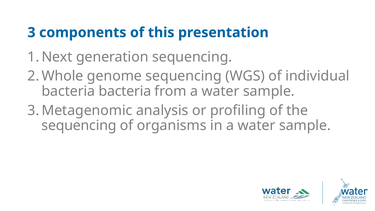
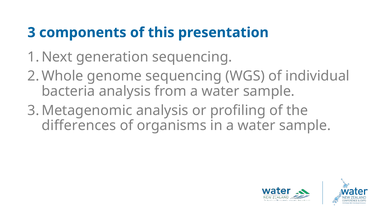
bacteria bacteria: bacteria -> analysis (125, 91)
sequencing: sequencing -> differences (79, 126)
